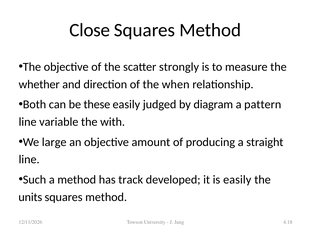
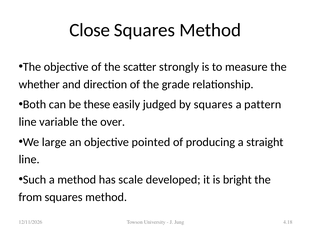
when: when -> grade (176, 84)
by diagram: diagram -> squares (213, 105)
with: with -> over (113, 122)
amount: amount -> pointed (151, 142)
track: track -> scale (131, 180)
is easily: easily -> bright (237, 180)
units: units -> from (30, 197)
